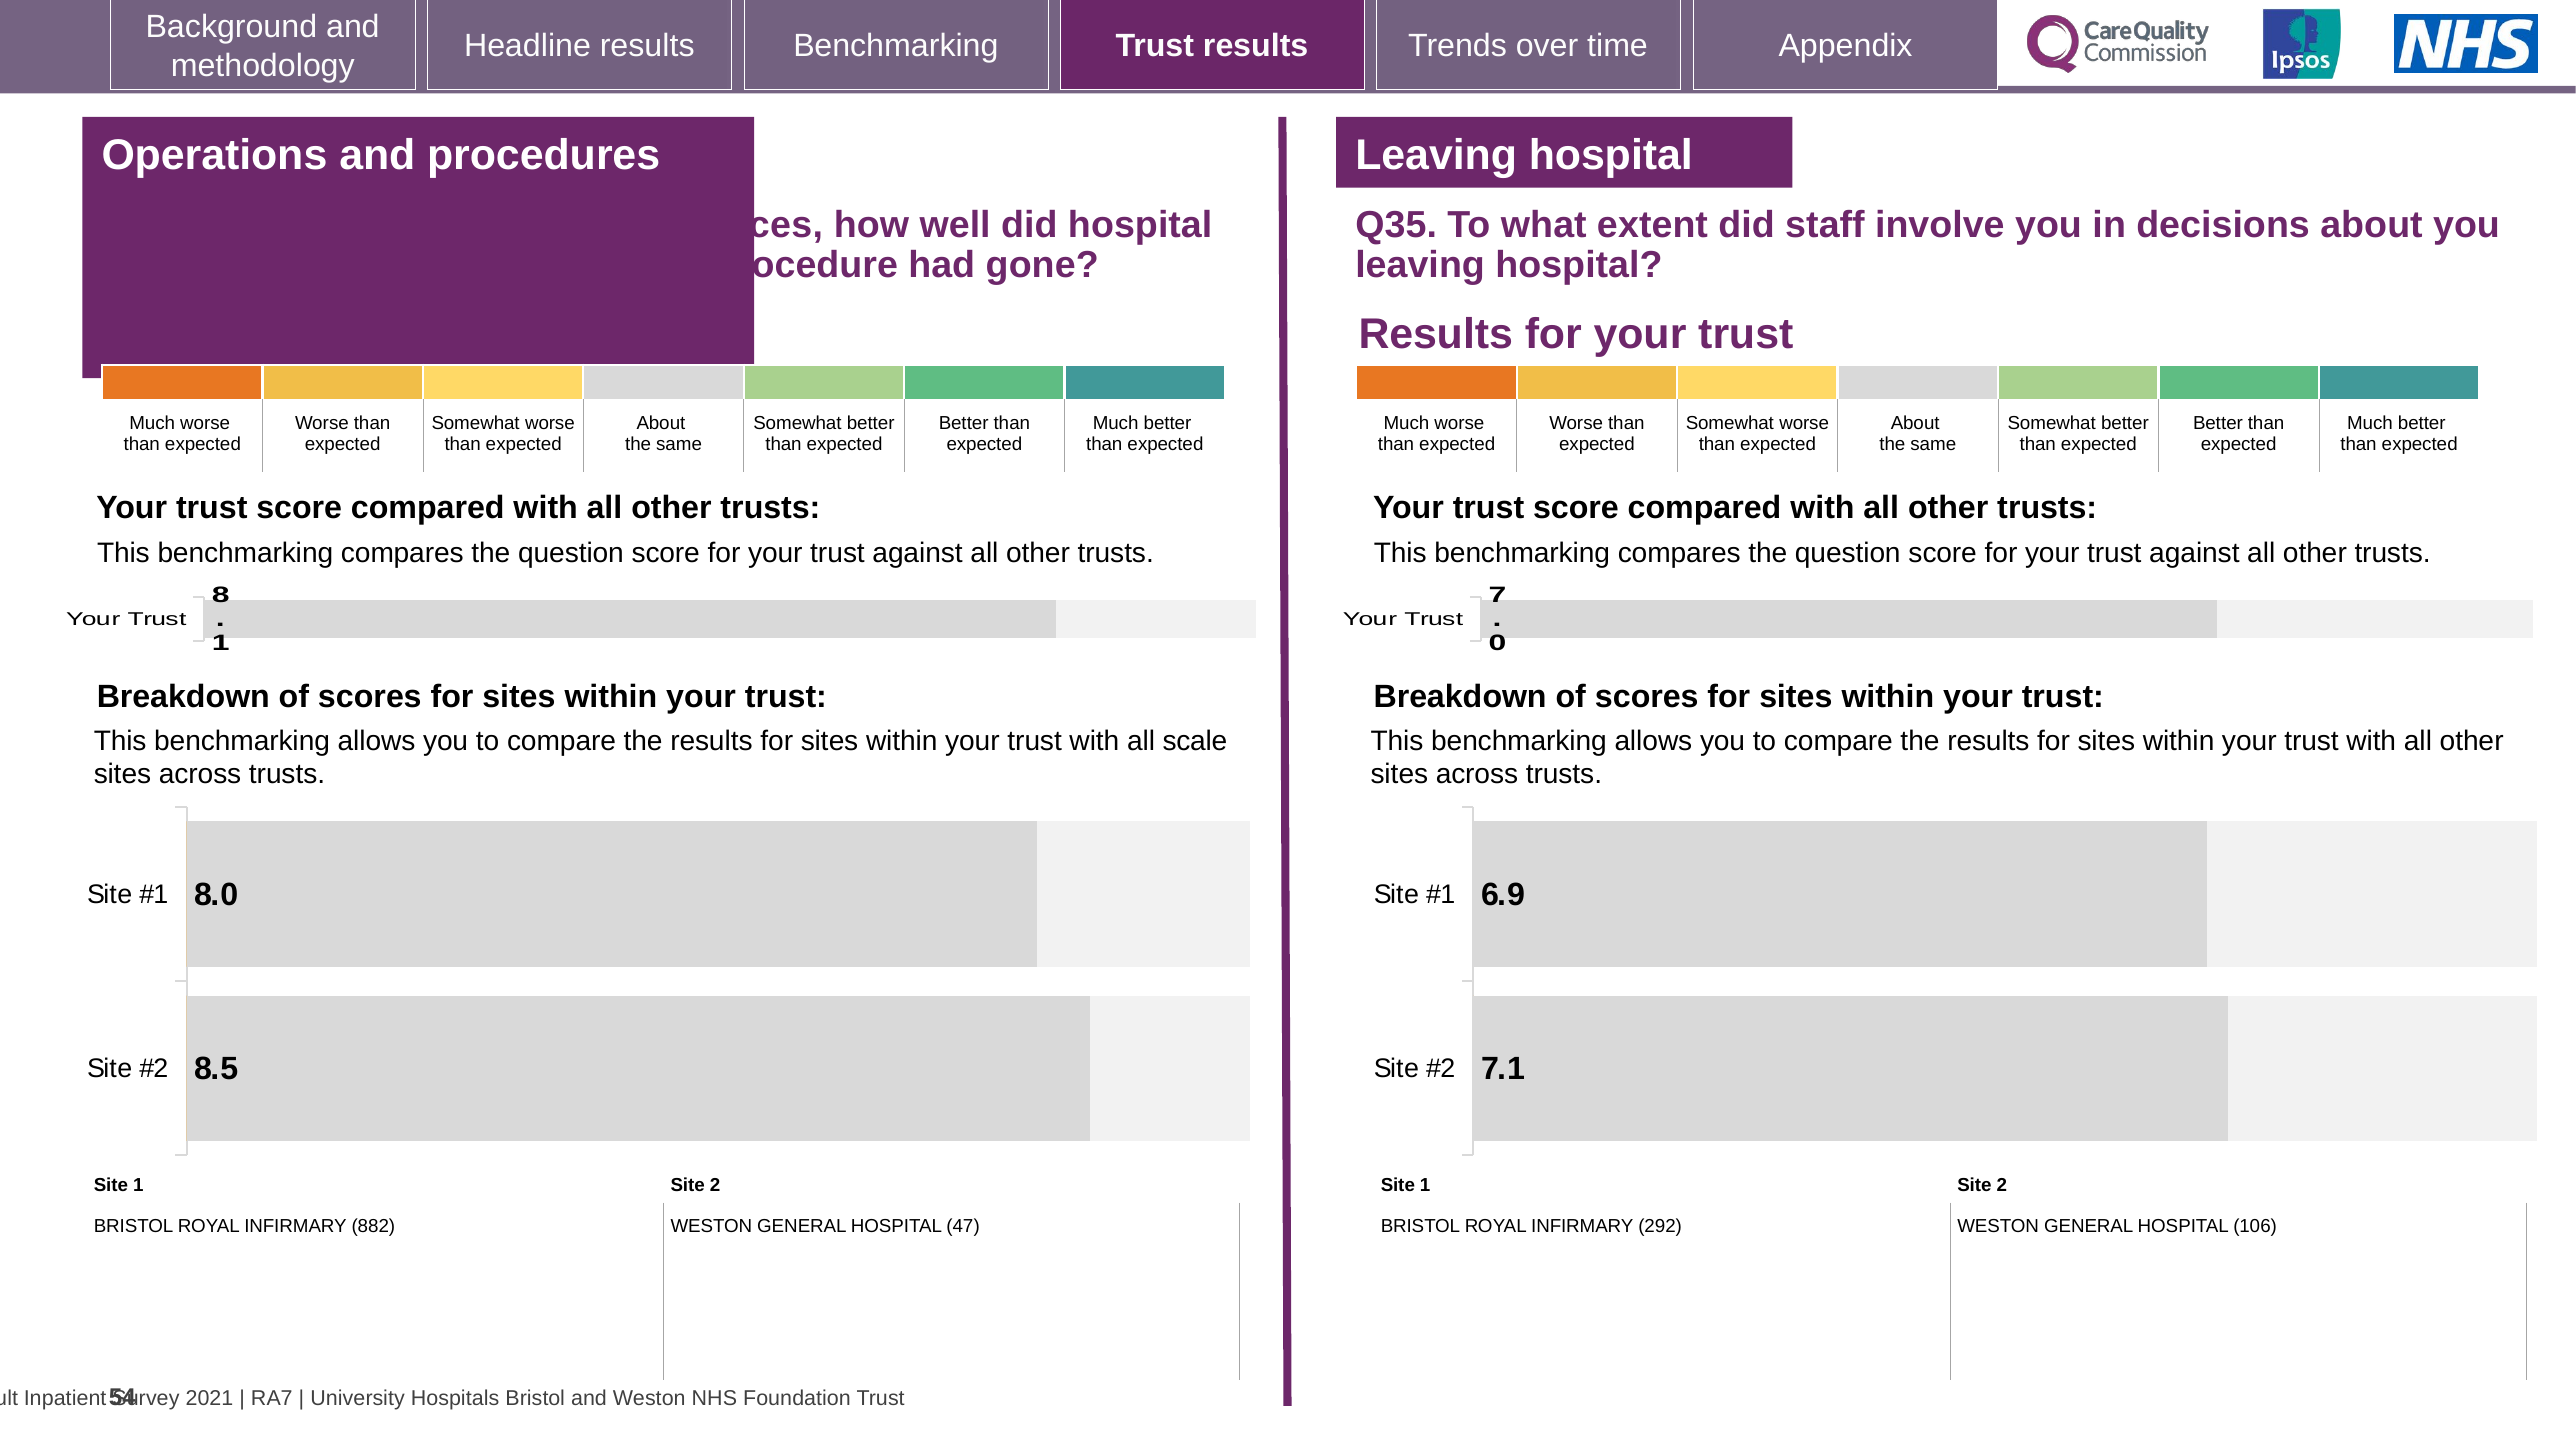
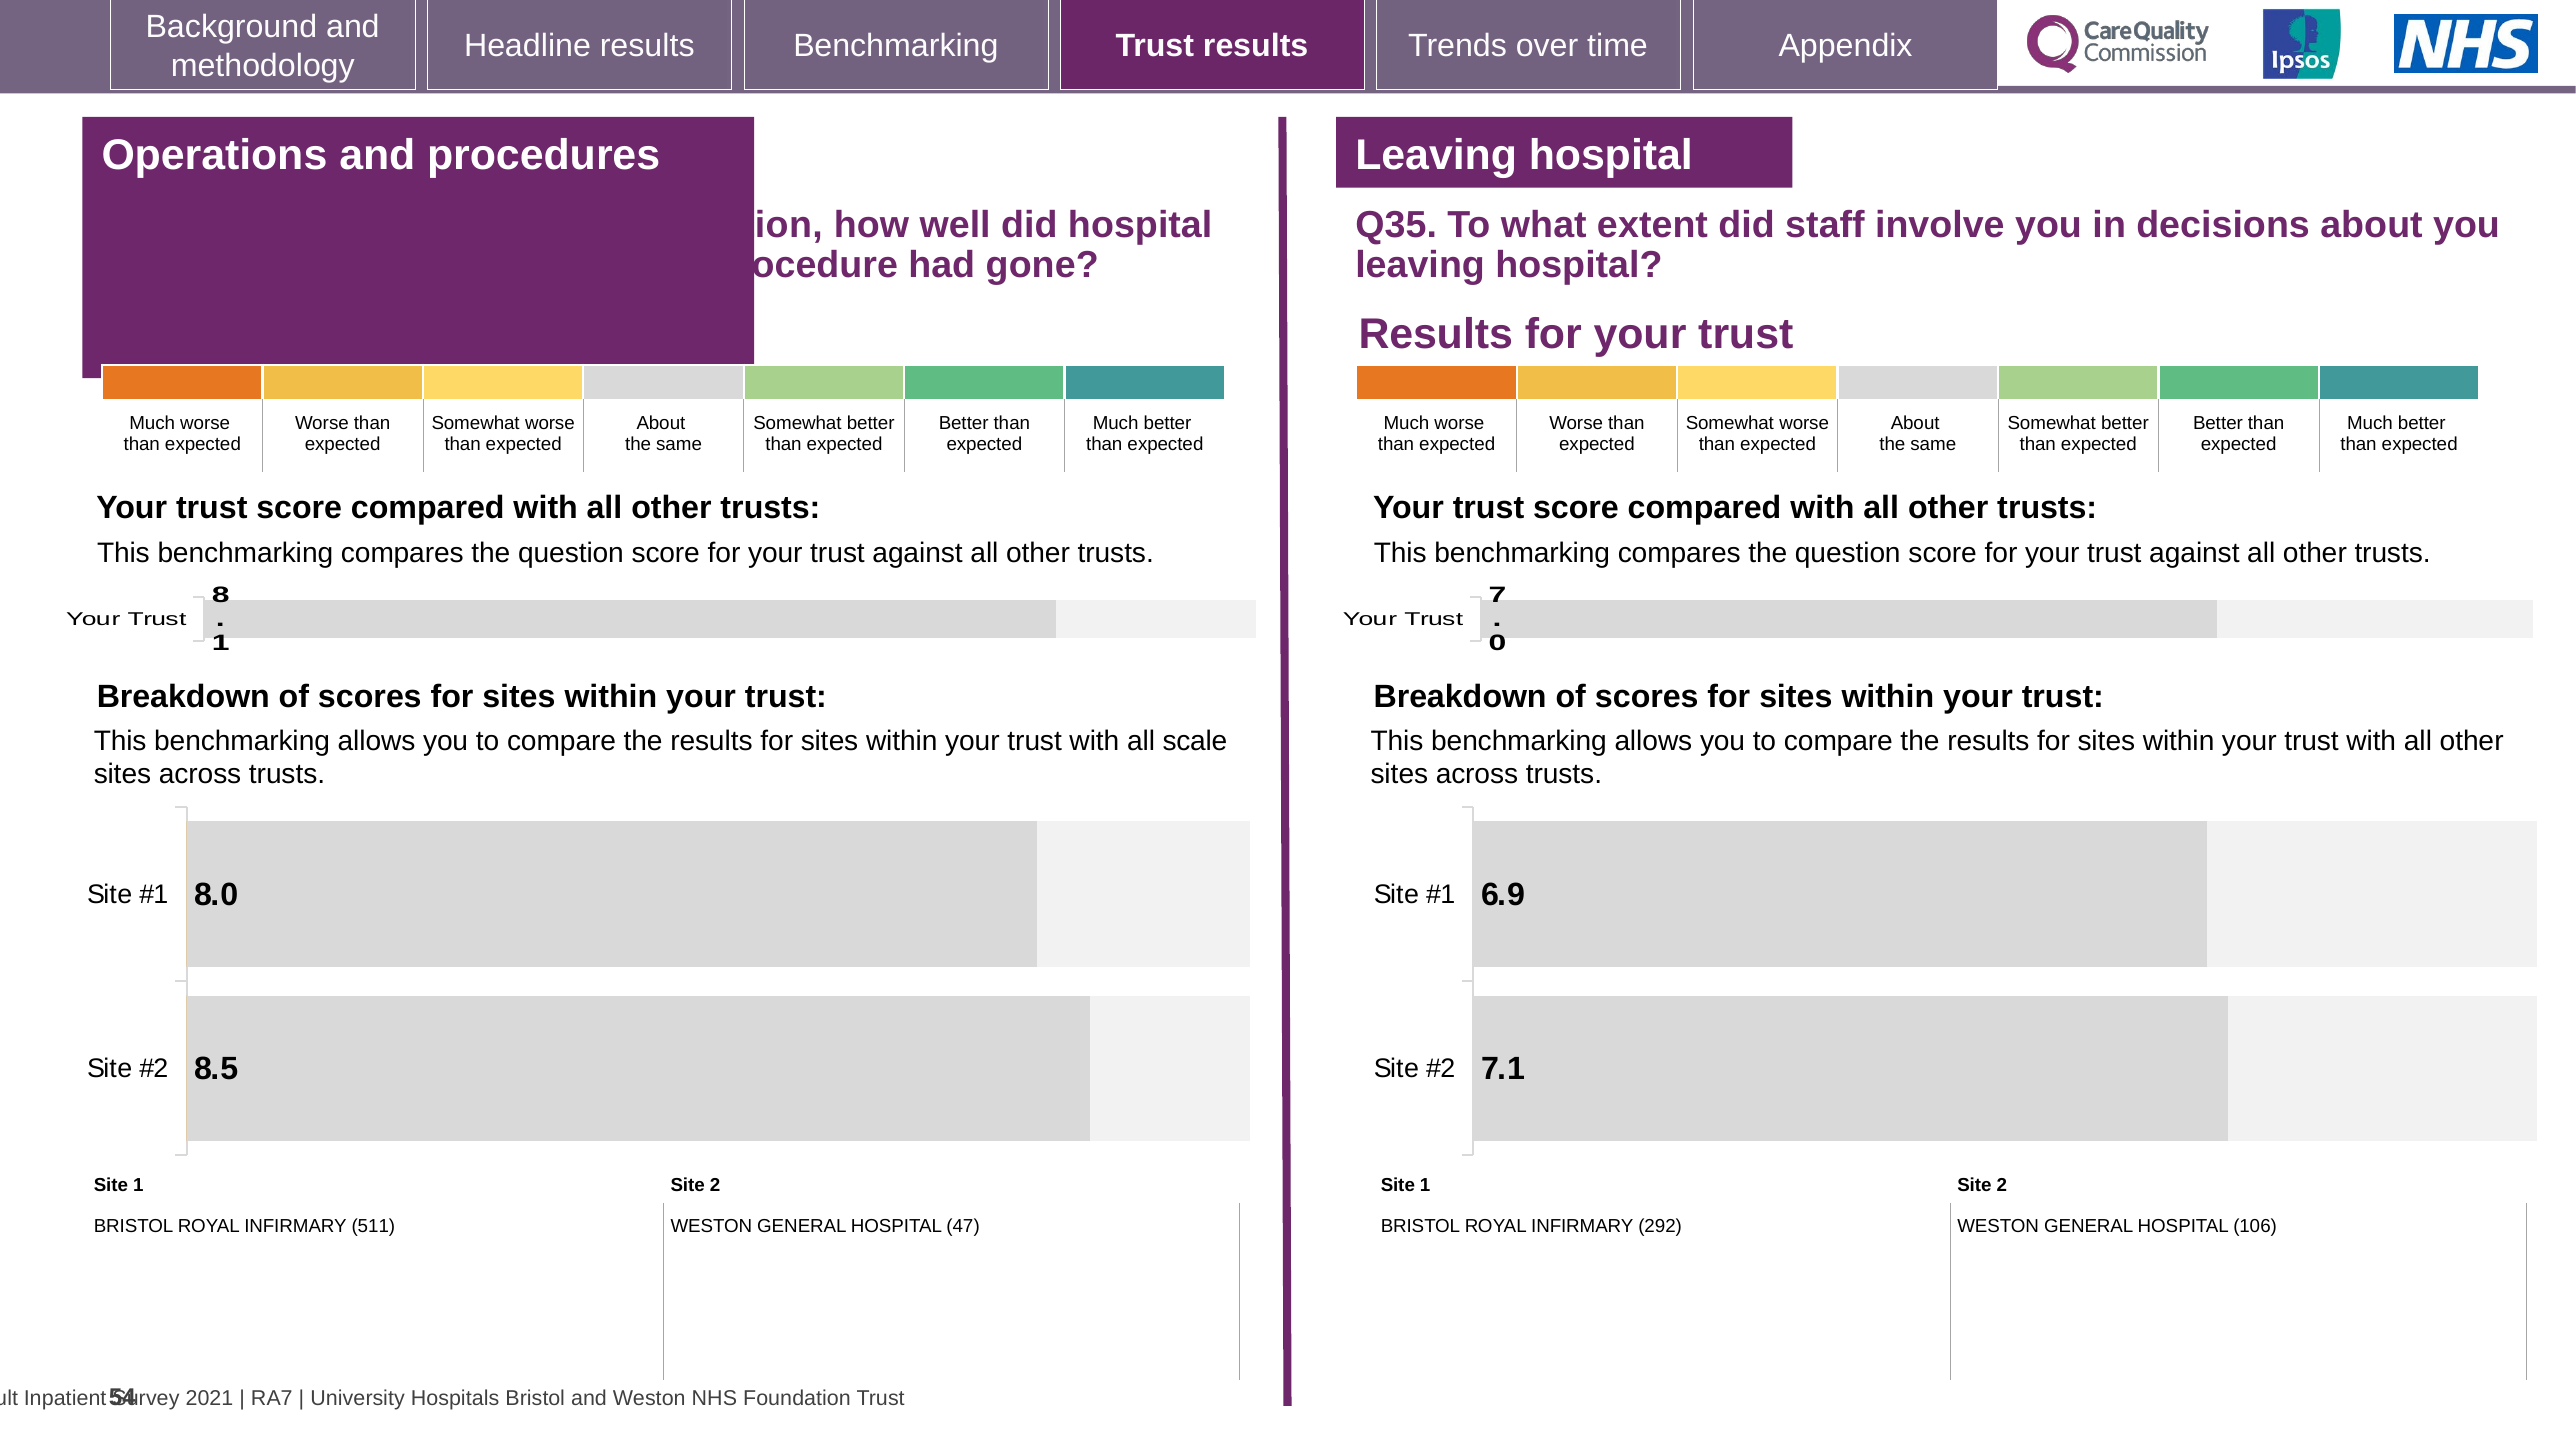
differences: differences -> completion (716, 225)
882: 882 -> 511 (373, 1227)
